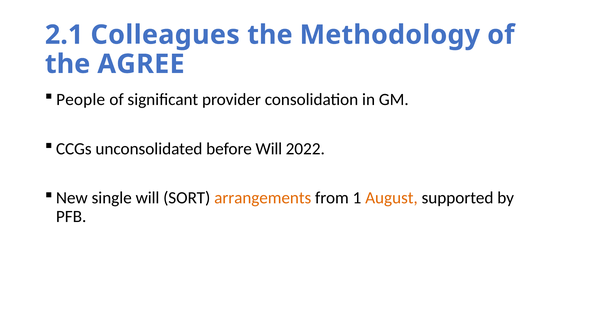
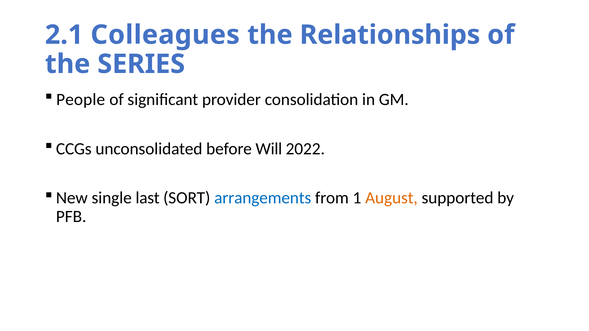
Methodology: Methodology -> Relationships (390, 35)
AGREE: AGREE -> SERIES (141, 64)
single will: will -> last (148, 198)
arrangements colour: orange -> blue (263, 198)
